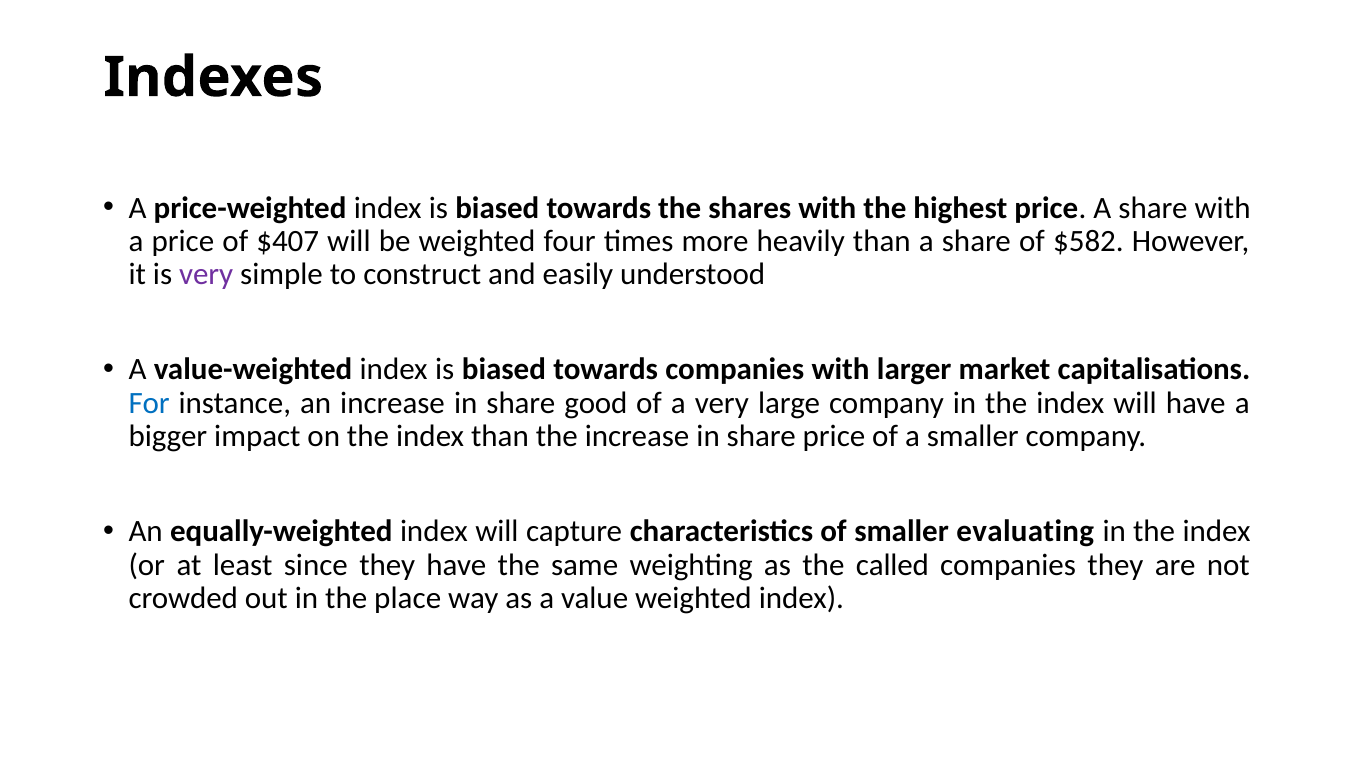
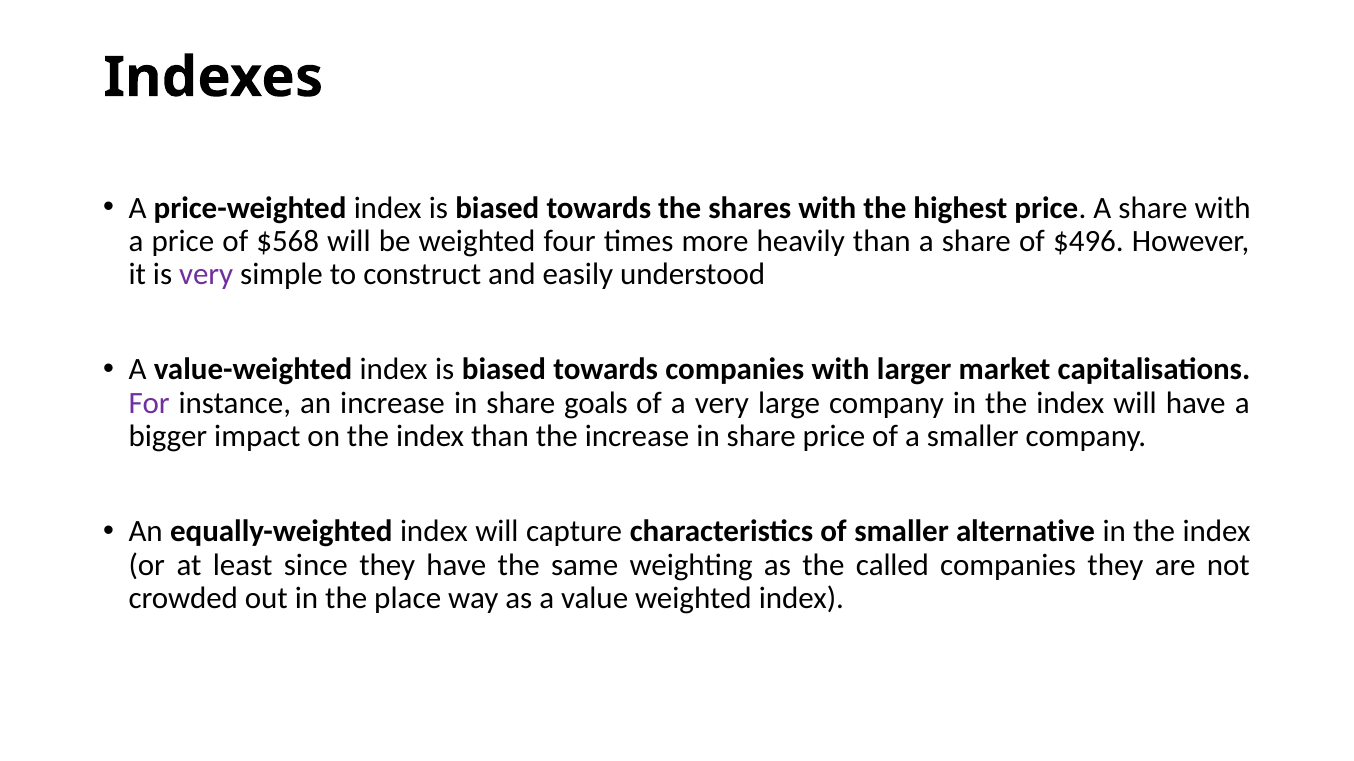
$407: $407 -> $568 (288, 241)
$582: $582 -> $496 (1088, 241)
For colour: blue -> purple (149, 404)
good: good -> goals (596, 404)
evaluating: evaluating -> alternative (1026, 532)
